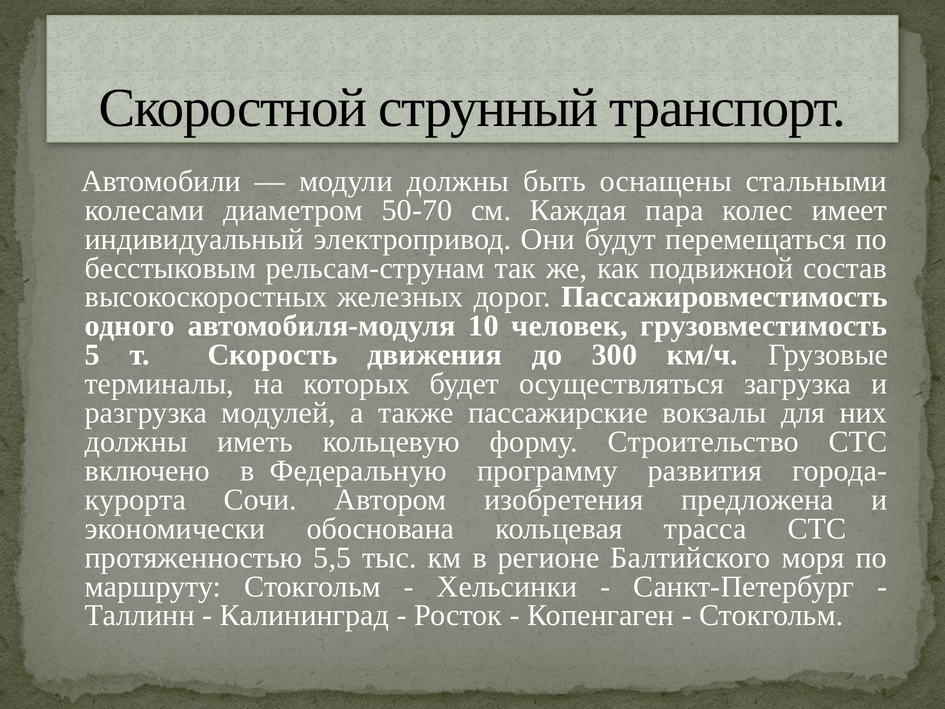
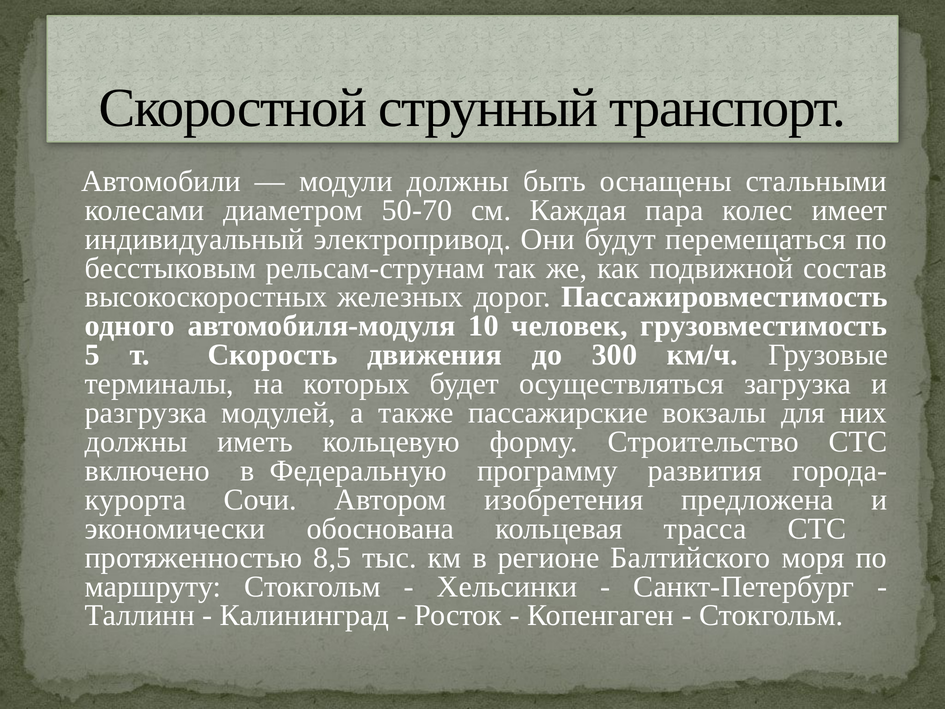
5,5: 5,5 -> 8,5 (332, 557)
